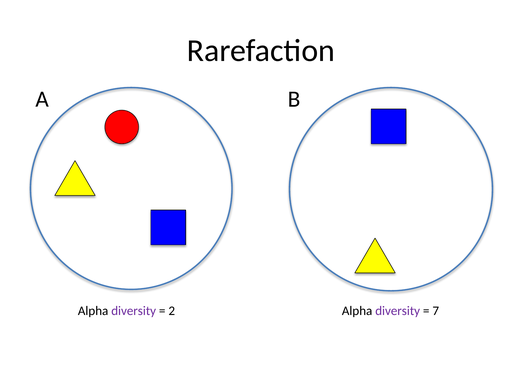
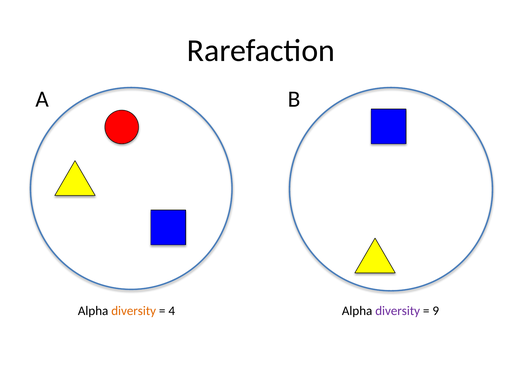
diversity colour: purple -> orange (134, 310)
2: 2 -> 4 (172, 310)
7: 7 -> 9 (436, 311)
